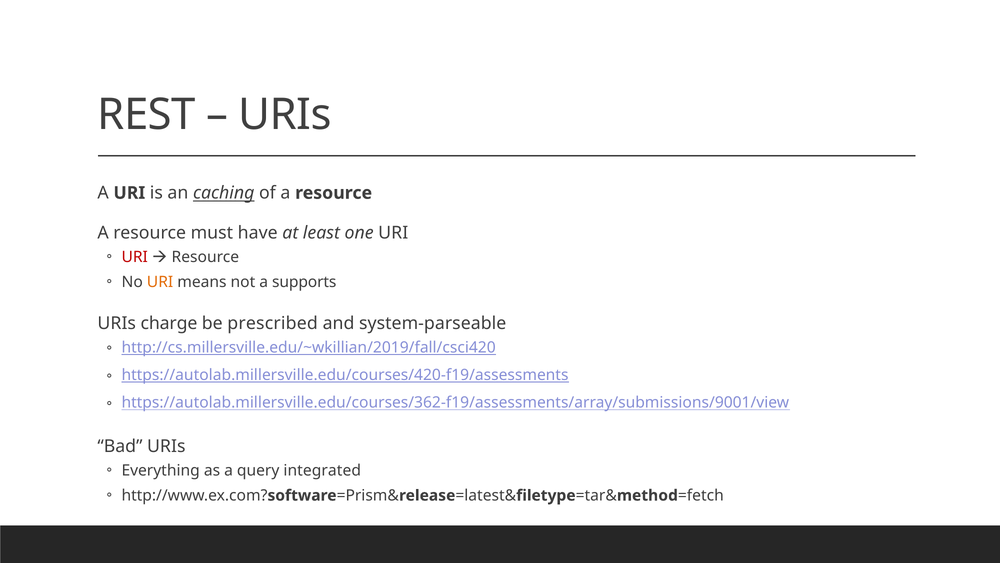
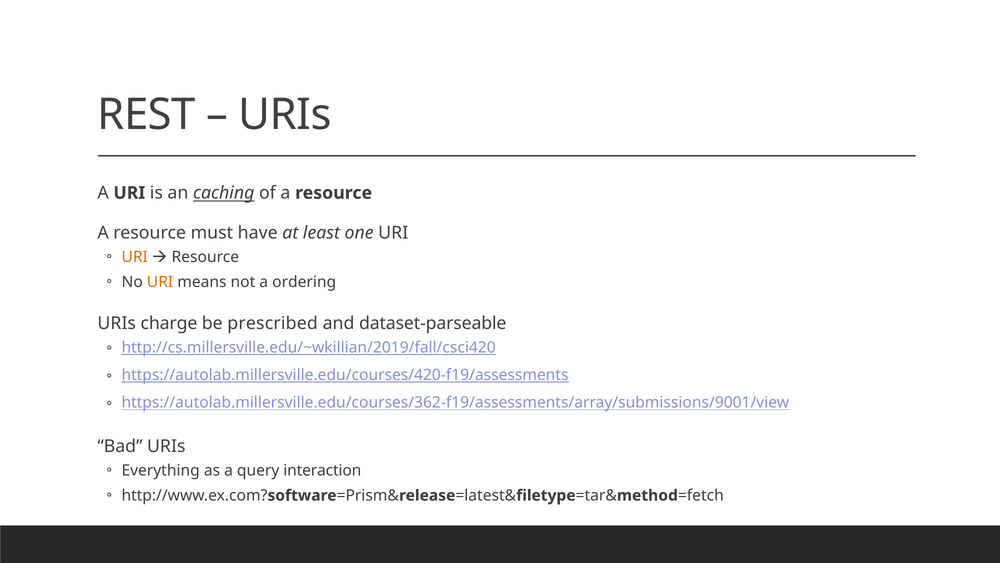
URI colour: red -> orange (135, 257)
supports: supports -> ordering (304, 282)
system-parseable: system-parseable -> dataset-parseable (433, 323)
integrated: integrated -> interaction (322, 470)
